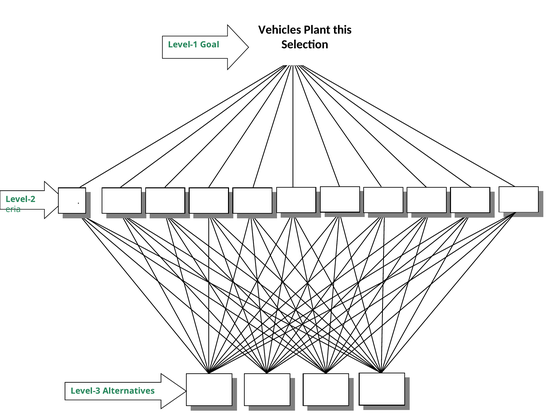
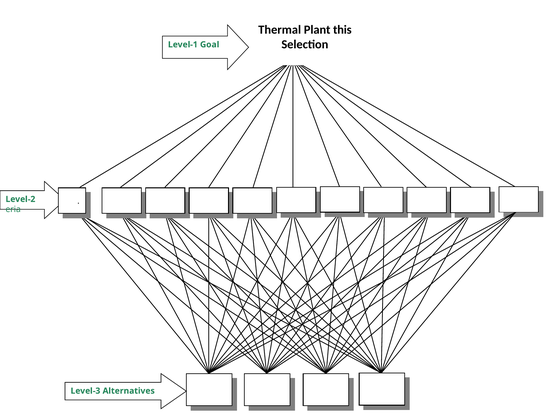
Vehicles: Vehicles -> Thermal (280, 30)
